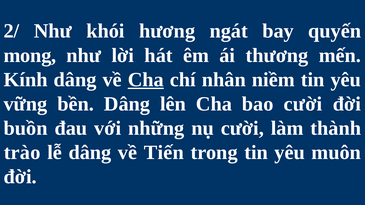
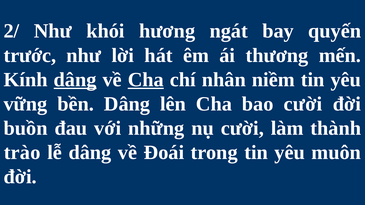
mong: mong -> trước (30, 55)
dâng underline: none -> present (75, 80)
Tiến: Tiến -> Đoái (164, 153)
